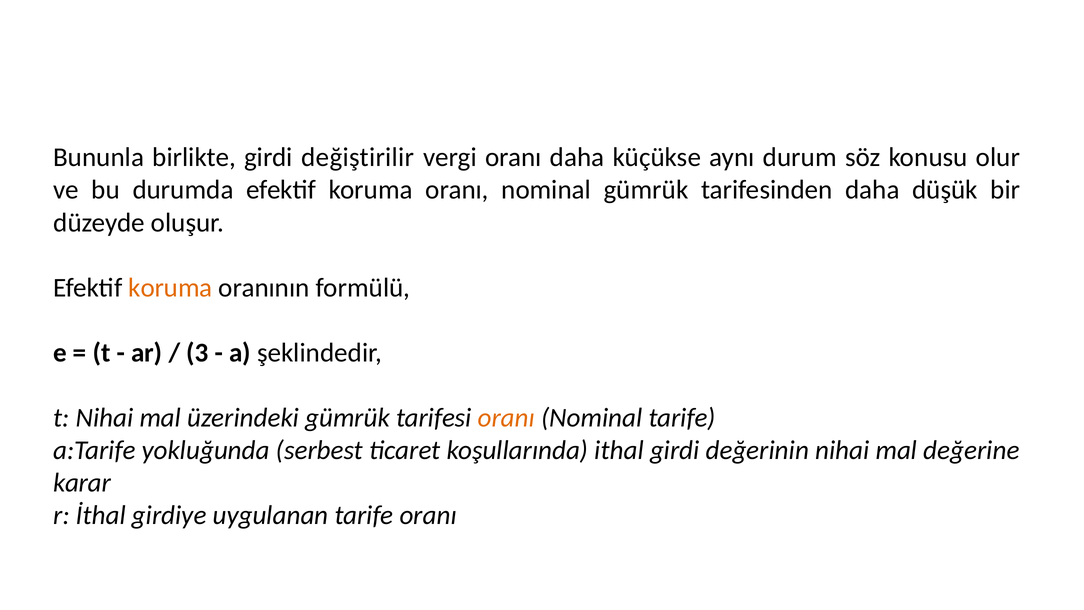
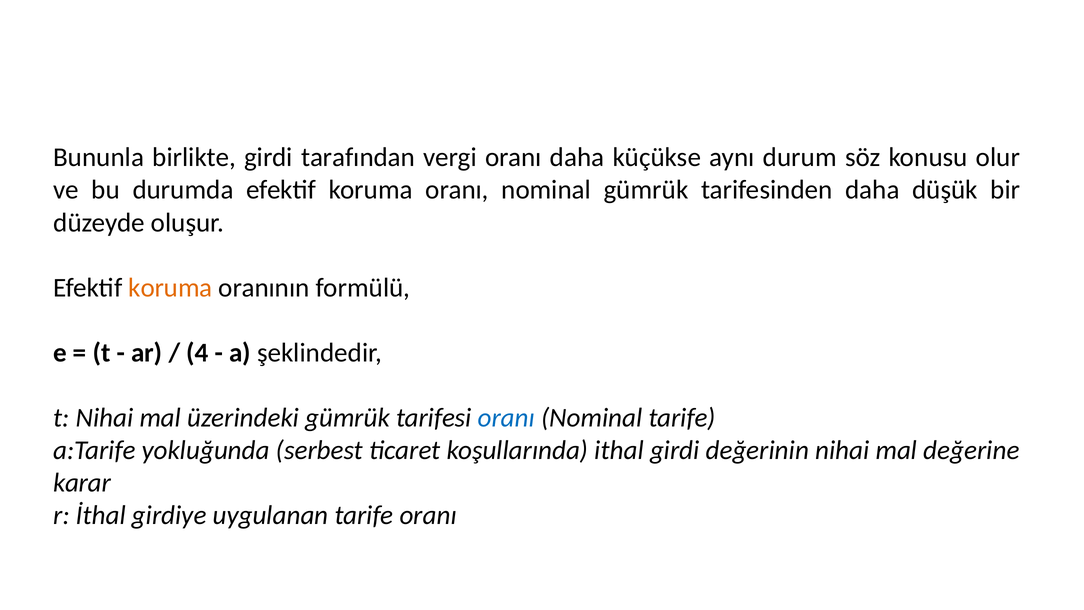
değiştirilir: değiştirilir -> tarafından (358, 157)
3: 3 -> 4 (197, 353)
oranı colour: orange -> blue (506, 418)
